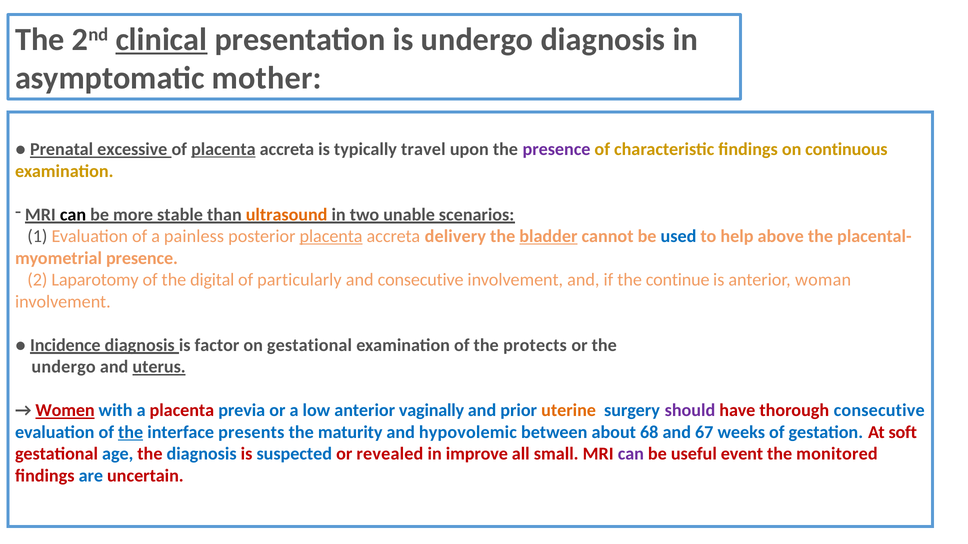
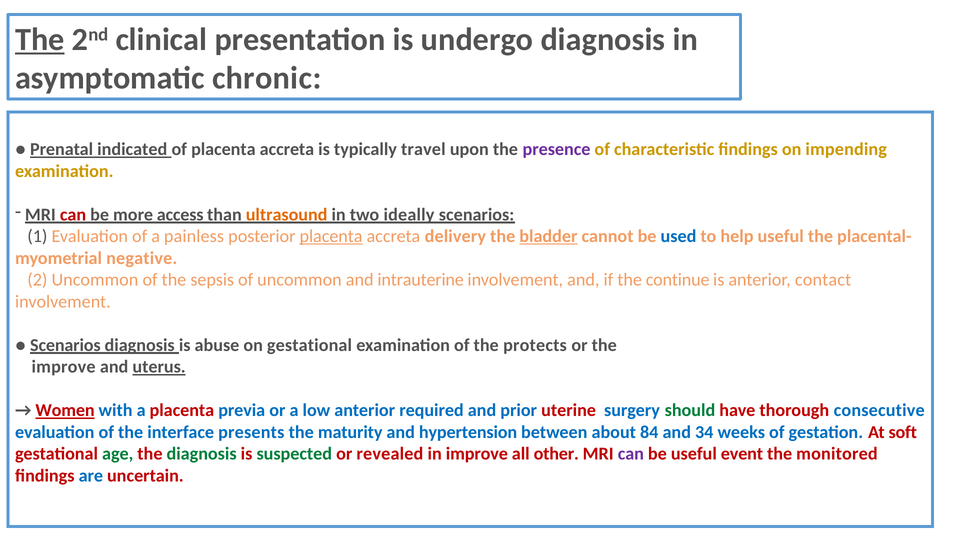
The underline: none -> present (40, 40)
clinical underline: present -> none (161, 40)
mother: mother -> chronic (267, 78)
excessive: excessive -> indicated (132, 149)
placenta underline: present -> none (223, 149)
continuous: continuous -> impending (846, 149)
can colour: black -> red (73, 215)
stable: stable -> access (180, 215)
unable: unable -> ideally (409, 215)
help above: above -> useful (781, 237)
myometrial presence: presence -> negative (142, 258)
2 Laparotomy: Laparotomy -> Uncommon (95, 280)
digital: digital -> sepsis (212, 280)
of particularly: particularly -> uncommon (299, 280)
and consecutive: consecutive -> intrauterine (421, 280)
woman: woman -> contact (823, 280)
Incidence: Incidence -> Scenarios (65, 346)
factor: factor -> abuse (217, 346)
undergo: undergo -> improve (64, 367)
vaginally: vaginally -> required (431, 411)
uterine colour: orange -> red (569, 411)
should colour: purple -> green (690, 411)
the underline: present -> none (131, 433)
hypovolemic: hypovolemic -> hypertension (468, 433)
68: 68 -> 84 (649, 433)
67: 67 -> 34 (704, 433)
age colour: blue -> green (118, 454)
diagnosis colour: blue -> green (202, 454)
suspected colour: blue -> green (294, 454)
small: small -> other (556, 454)
